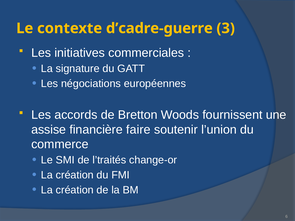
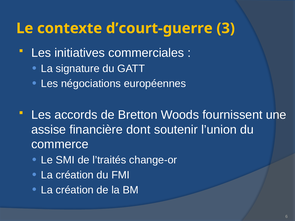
d’cadre-guerre: d’cadre-guerre -> d’court-guerre (159, 28)
faire: faire -> dont (138, 130)
